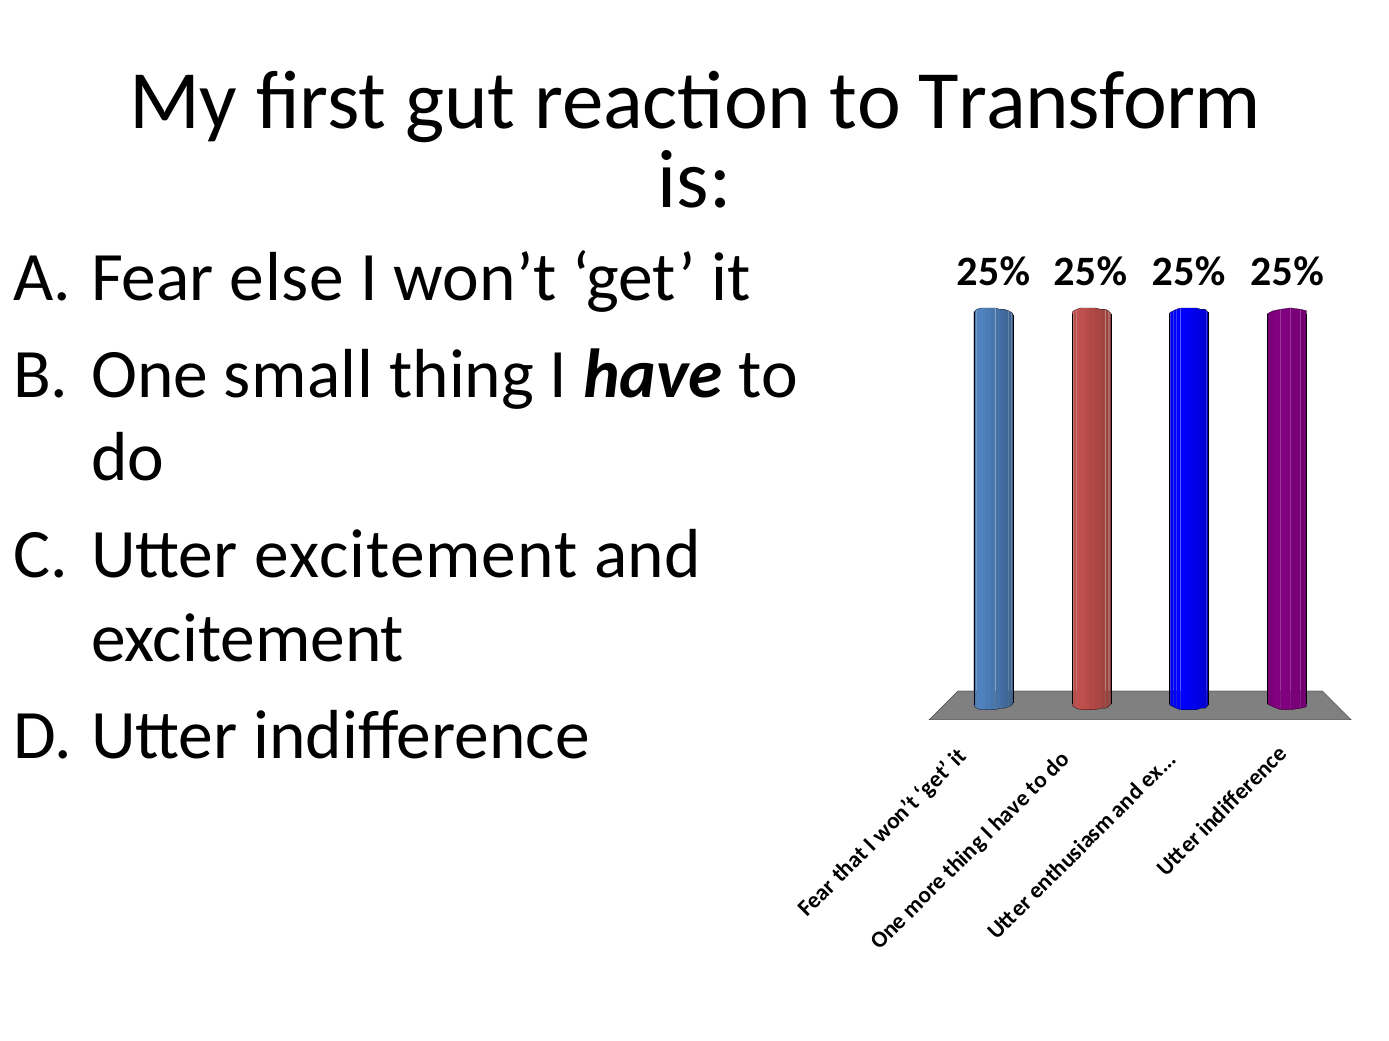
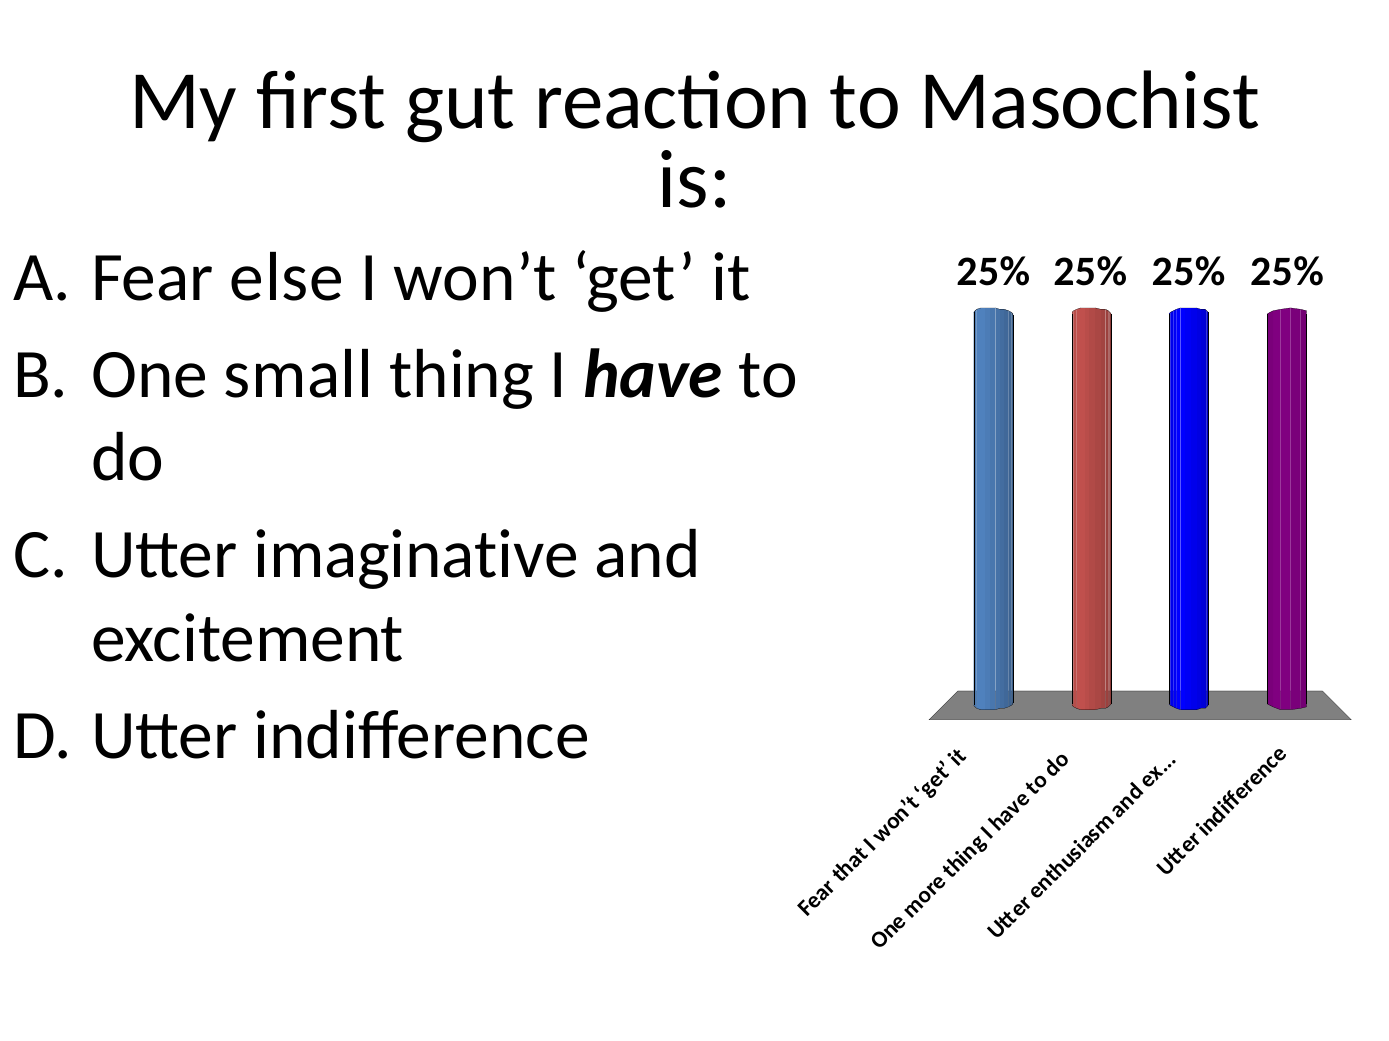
Transform: Transform -> Masochist (1090, 101)
Utter excitement: excitement -> imaginative (416, 555)
